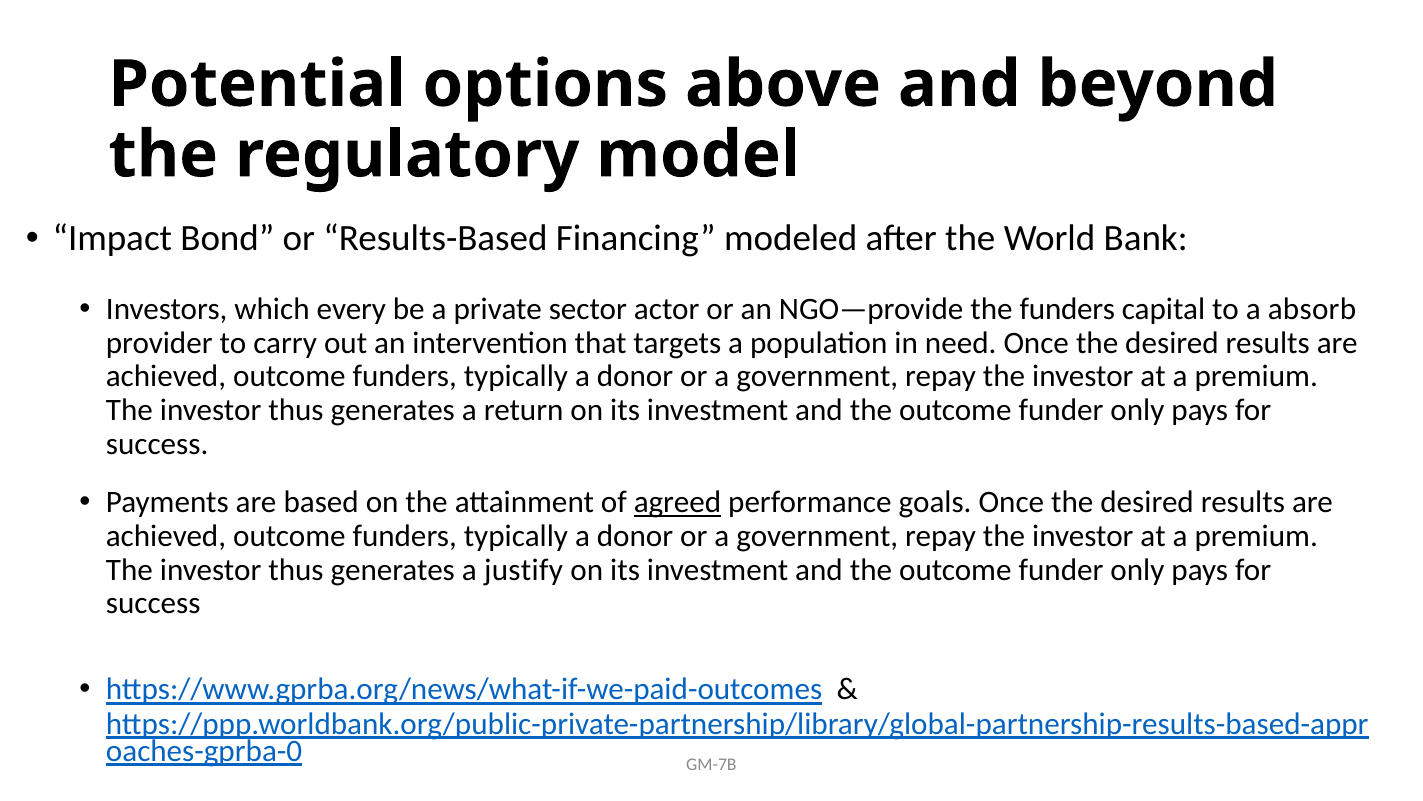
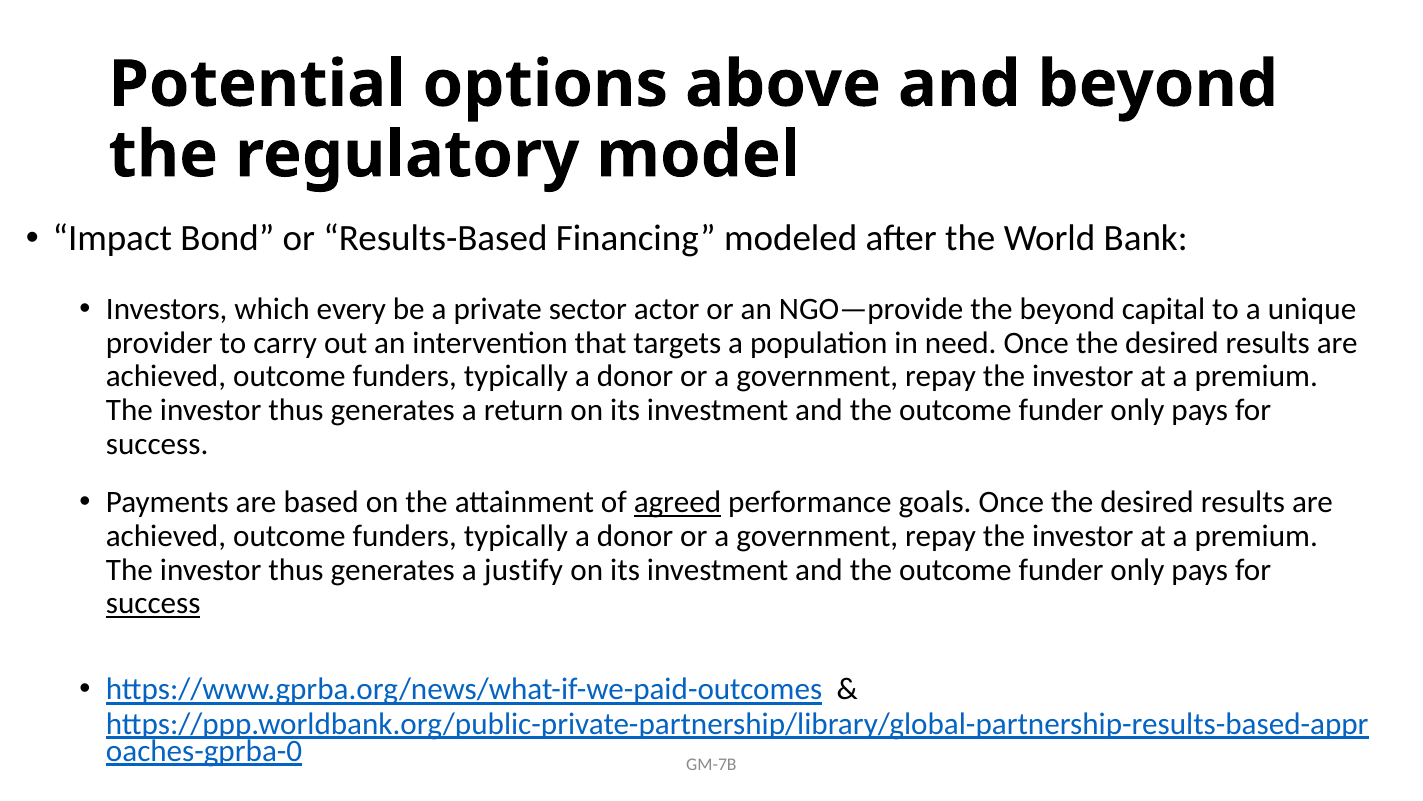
the funders: funders -> beyond (1067, 309)
absorb: absorb -> unique (1312, 309)
success underline: none -> present (153, 603)
